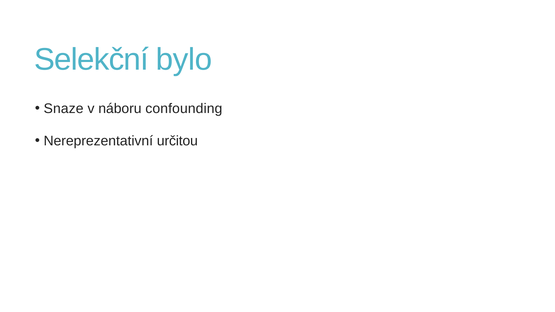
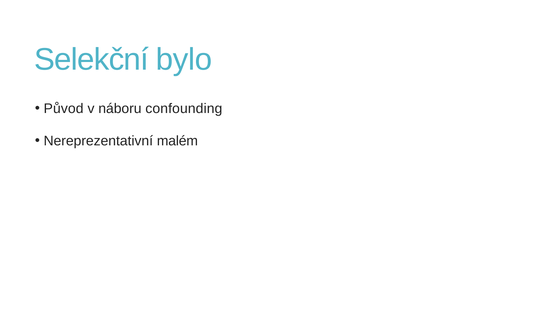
Snaze: Snaze -> Původ (64, 109)
určitou: určitou -> malém (177, 141)
